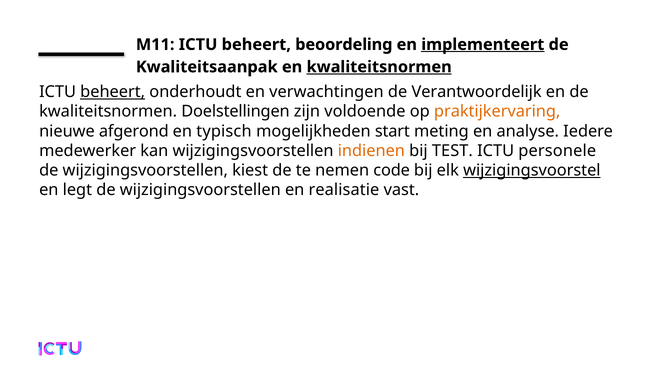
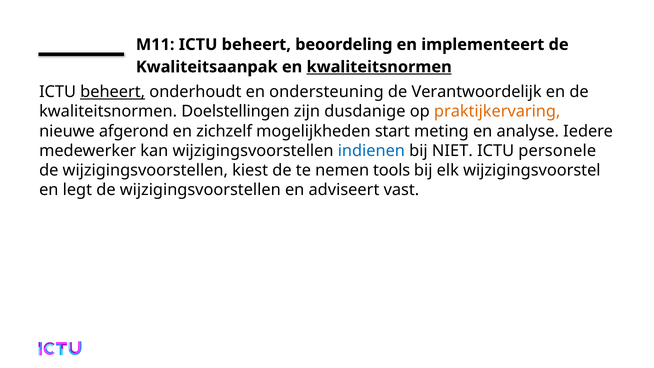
implementeert underline: present -> none (483, 45)
verwachtingen: verwachtingen -> ondersteuning (326, 92)
voldoende: voldoende -> dusdanige (365, 111)
typisch: typisch -> zichzelf (224, 131)
indienen colour: orange -> blue (371, 151)
TEST: TEST -> NIET (452, 151)
code: code -> tools (392, 170)
wijzigingsvoorstel underline: present -> none (532, 170)
realisatie: realisatie -> adviseert (344, 190)
